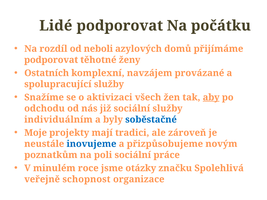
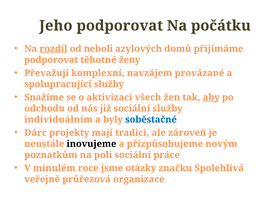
Lidé: Lidé -> Jeho (56, 26)
rozdíl underline: none -> present (53, 49)
Ostatních: Ostatních -> Převažují (47, 73)
Moje: Moje -> Dárc (36, 133)
inovujeme colour: blue -> black (91, 144)
schopnost: schopnost -> průřezová (87, 179)
